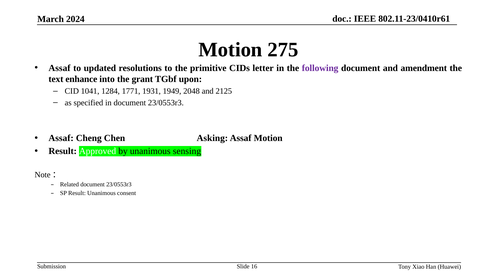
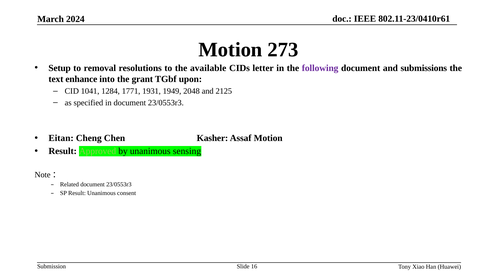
275: 275 -> 273 (283, 50)
Assaf: Assaf -> Setup (60, 68)
updated: updated -> removal (100, 68)
primitive: primitive -> available (208, 68)
amendment: amendment -> submissions (424, 68)
Assaf: Assaf -> Eitan (61, 138)
Asking: Asking -> Kasher (212, 138)
Approved colour: white -> light green (98, 151)
